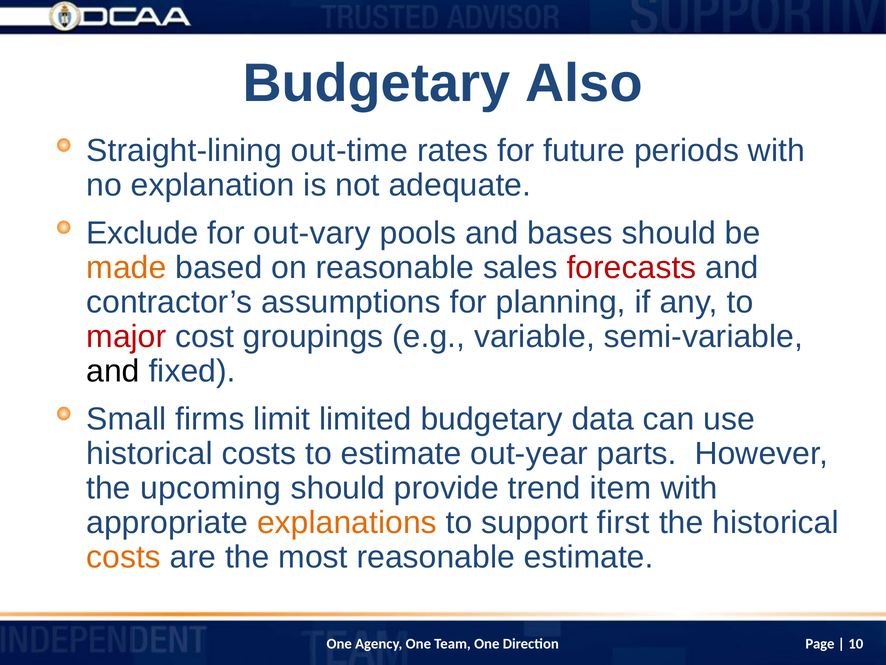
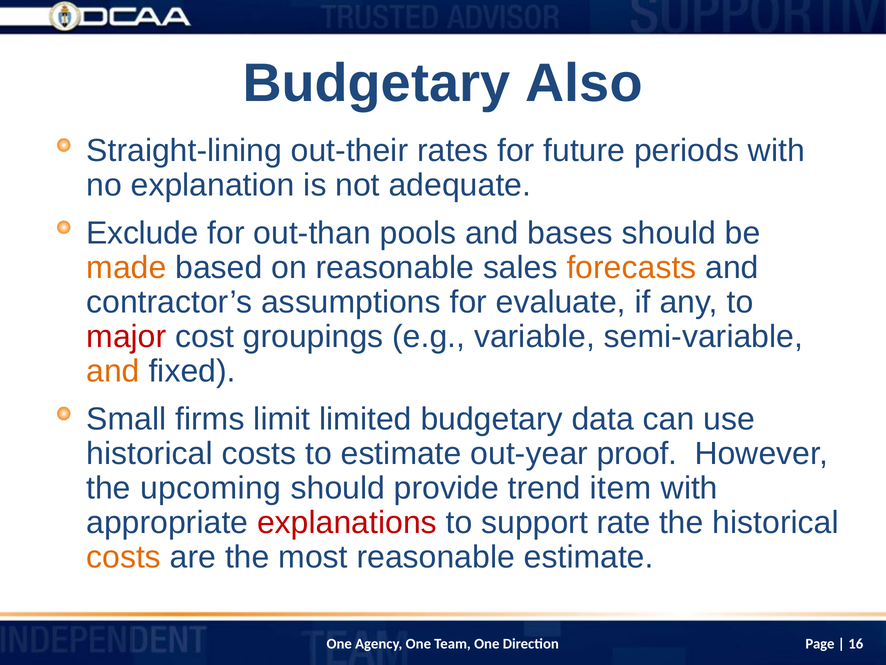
out-time: out-time -> out-their (350, 150)
out-vary: out-vary -> out-than (312, 233)
forecasts colour: red -> orange (631, 267)
planning: planning -> evaluate (561, 302)
and colour: black -> orange (113, 371)
parts: parts -> proof (637, 453)
explanations colour: orange -> red (347, 522)
first: first -> rate (624, 522)
10: 10 -> 16 (856, 644)
